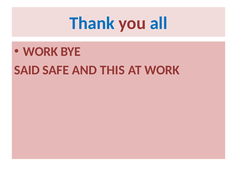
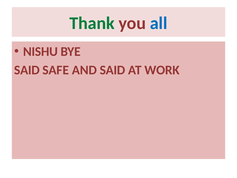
Thank colour: blue -> green (92, 23)
WORK: WORK -> NISHU (40, 51)
AND THIS: THIS -> SAID (112, 70)
